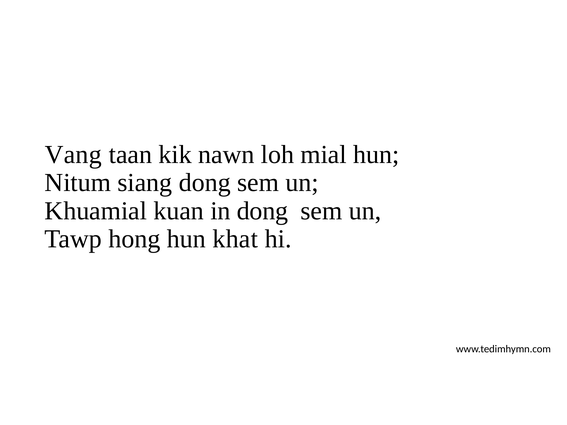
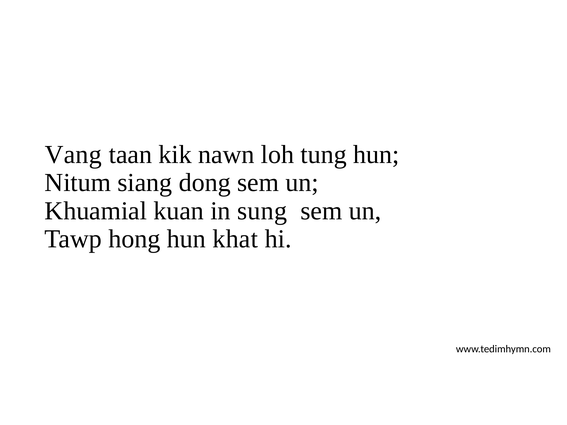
mial: mial -> tung (324, 155)
in dong: dong -> sung (262, 211)
